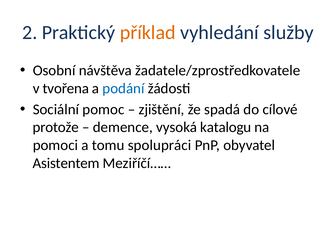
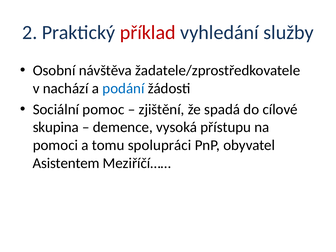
příklad colour: orange -> red (148, 32)
tvořena: tvořena -> nachází (66, 88)
protože: protože -> skupina (56, 127)
katalogu: katalogu -> přístupu (226, 127)
